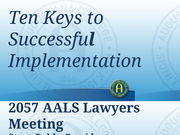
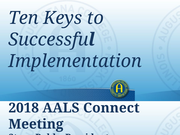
2057: 2057 -> 2018 (24, 108)
Lawyers: Lawyers -> Connect (111, 108)
